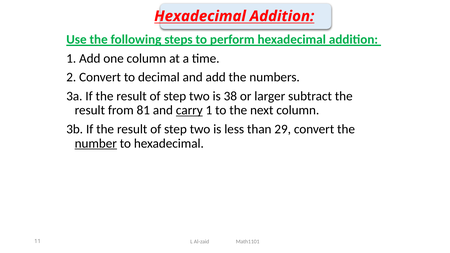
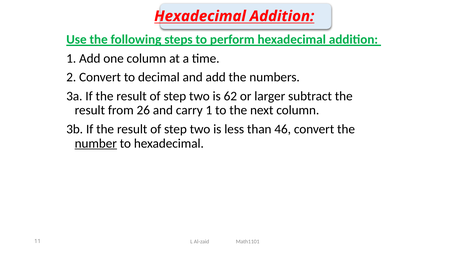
38: 38 -> 62 (230, 96)
81: 81 -> 26 (143, 110)
carry underline: present -> none (189, 110)
29: 29 -> 46 (283, 129)
